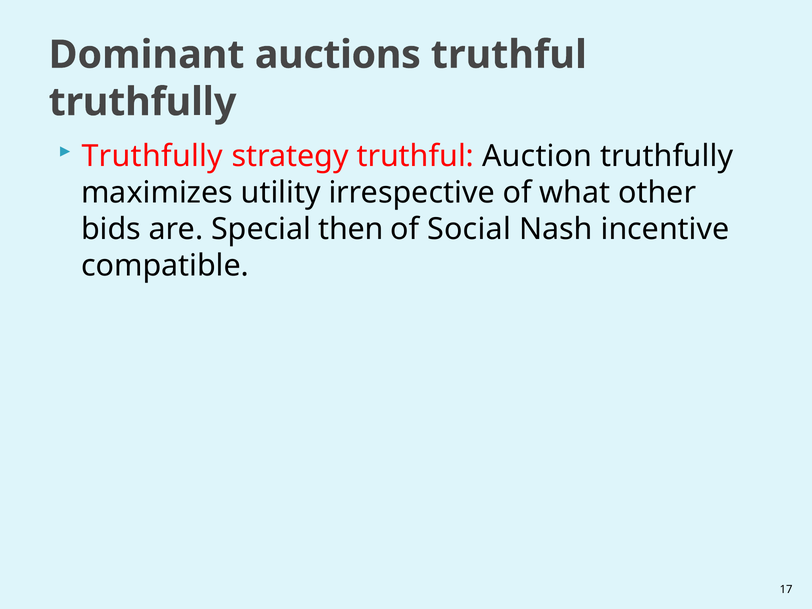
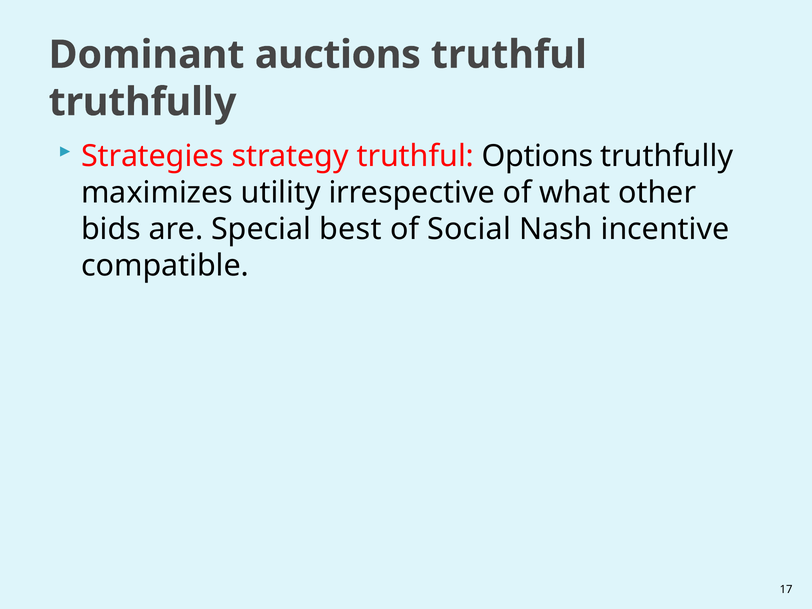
Truthfully: Truthfully -> Strategies (152, 156)
Auction: Auction -> Options (537, 156)
then: then -> best (351, 229)
